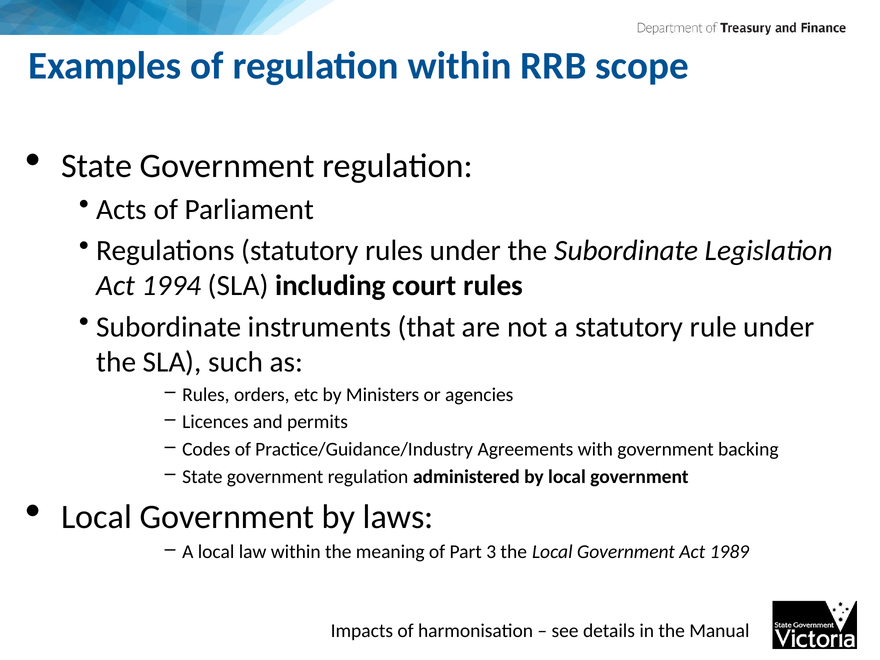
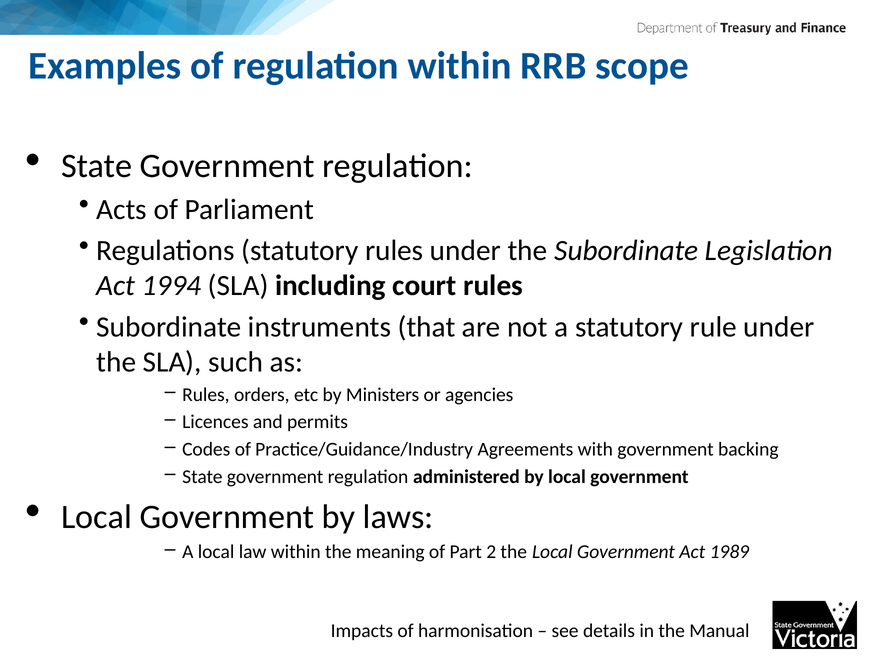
3: 3 -> 2 (491, 552)
